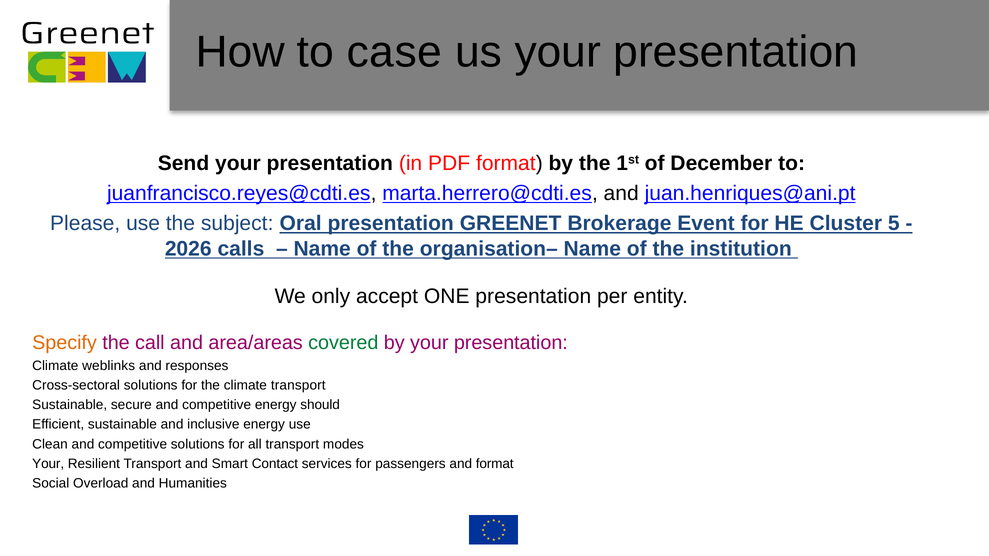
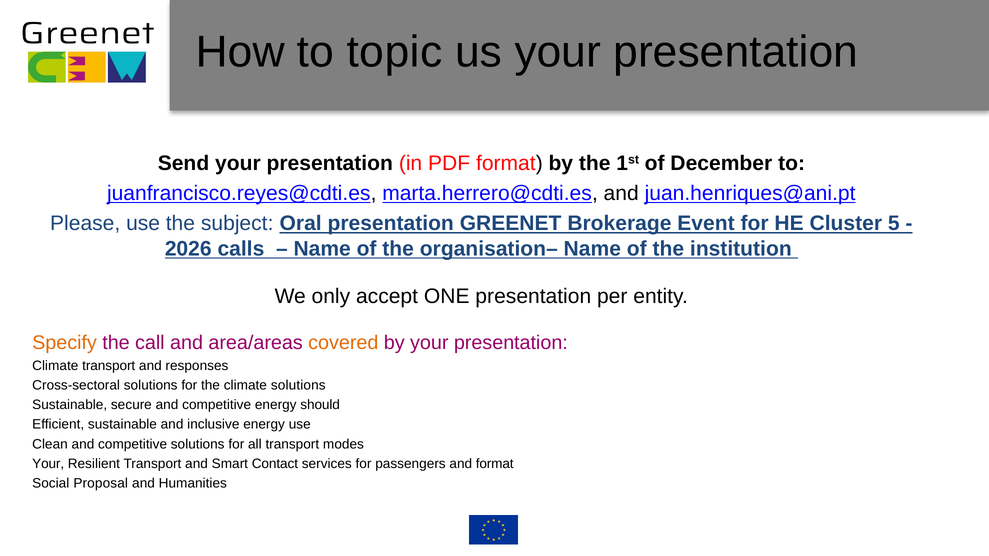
case: case -> topic (394, 52)
covered colour: green -> orange (343, 343)
Climate weblinks: weblinks -> transport (109, 366)
climate transport: transport -> solutions (298, 385)
Overload: Overload -> Proposal (101, 484)
